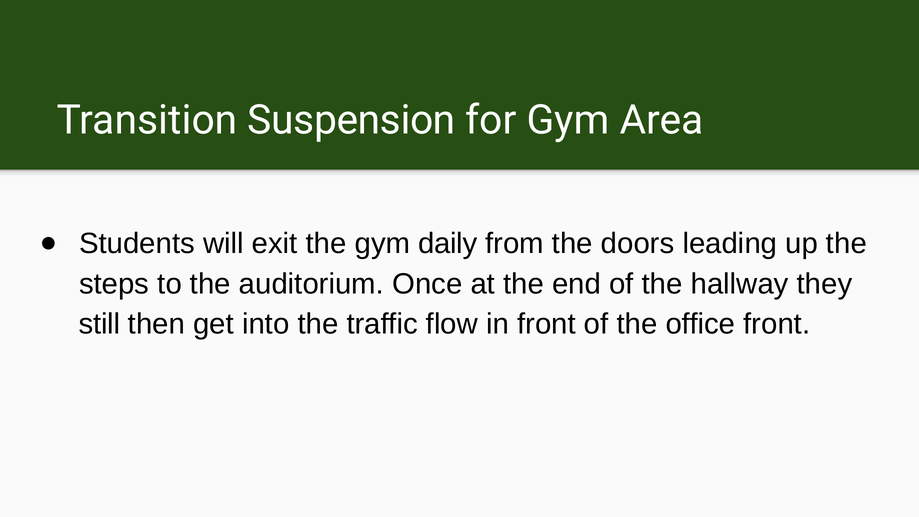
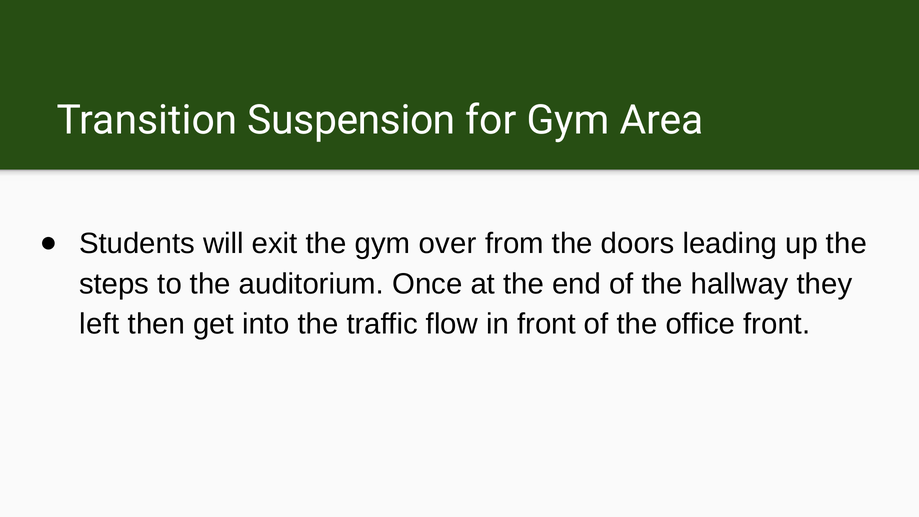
daily: daily -> over (448, 243)
still: still -> left (99, 324)
